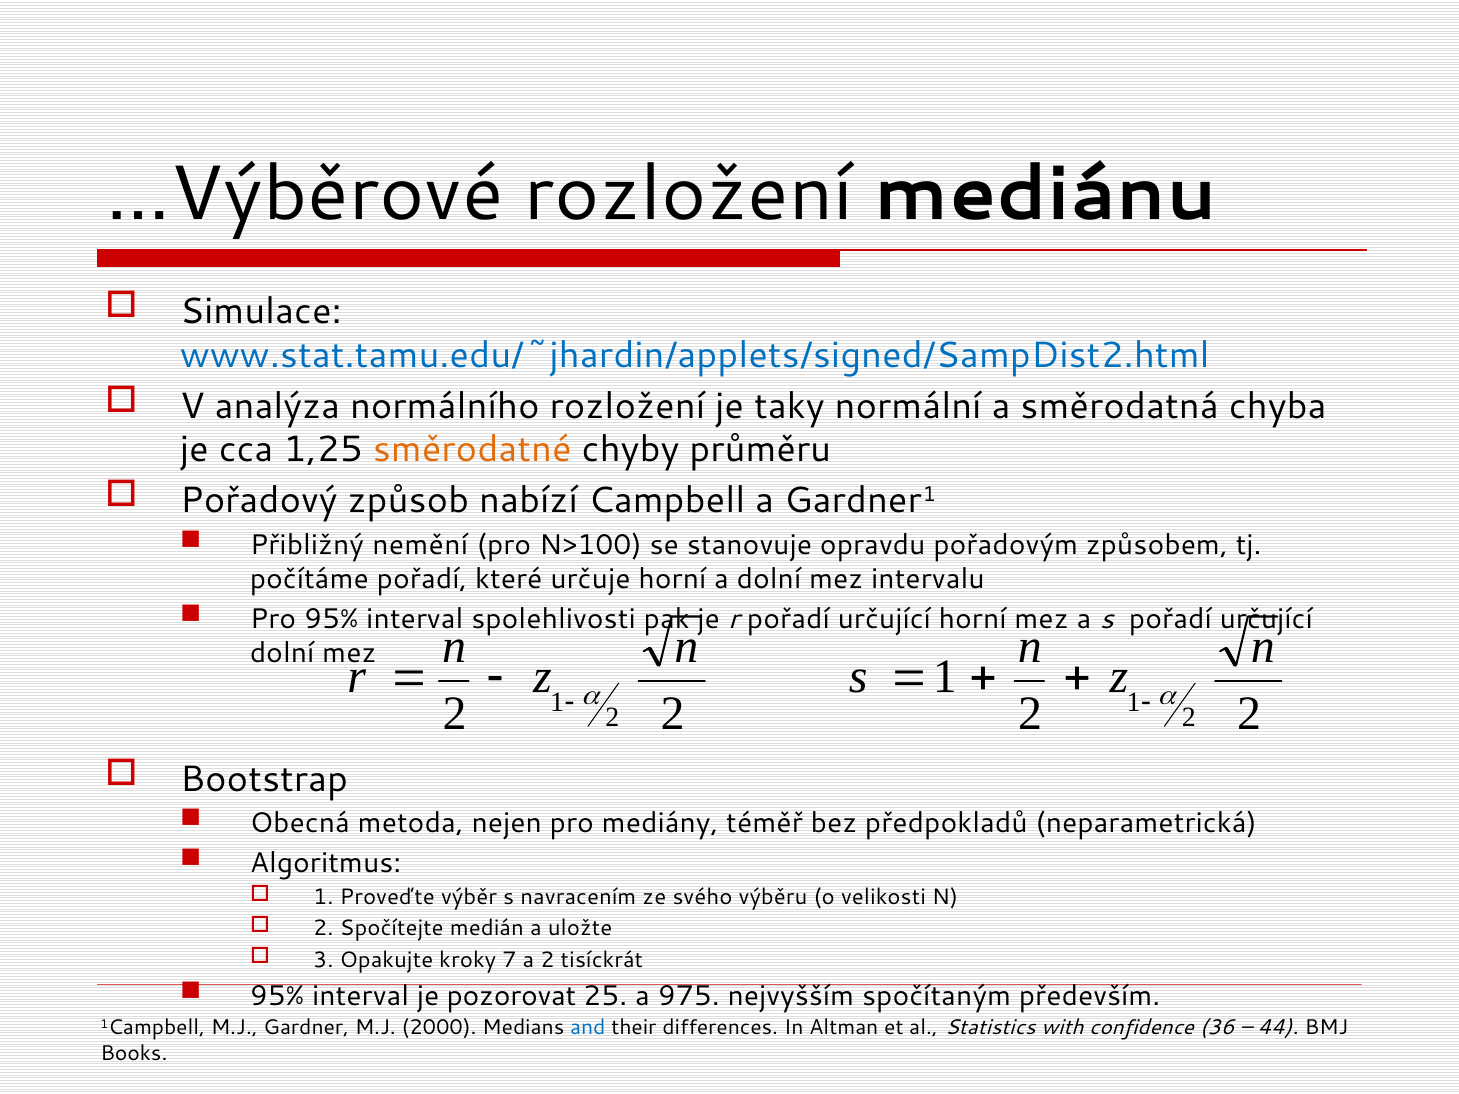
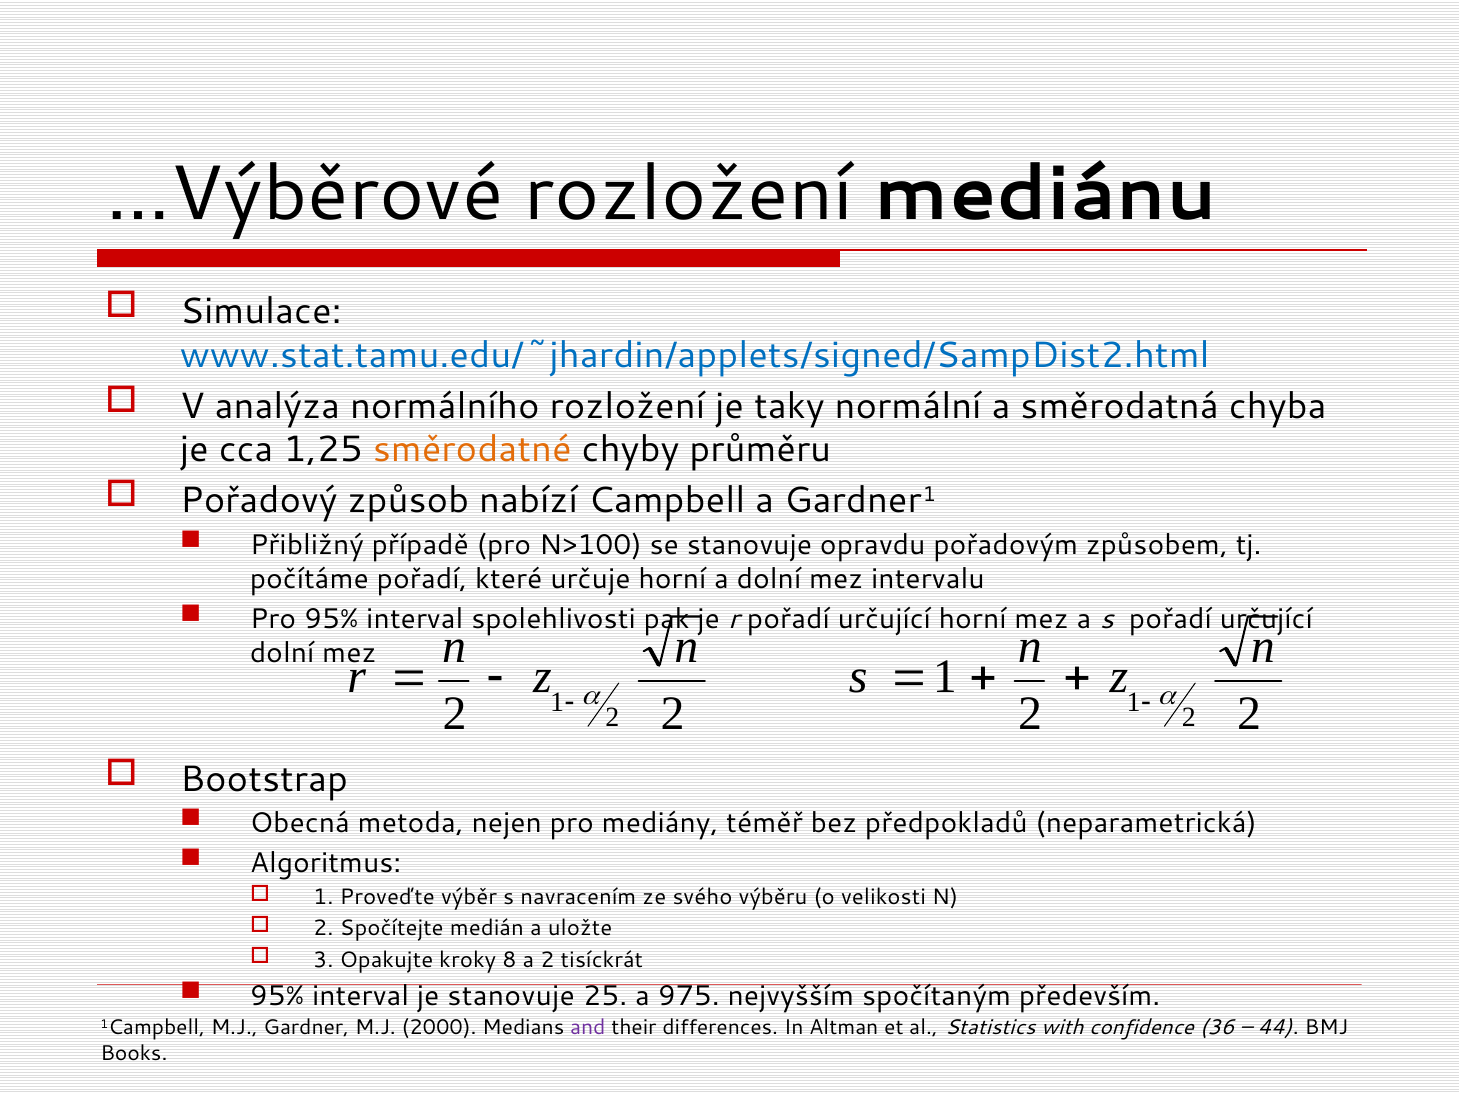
nemění: nemění -> případě (420, 545)
7: 7 -> 8 (509, 960)
je pozorovat: pozorovat -> stanovuje (511, 996)
and colour: blue -> purple (588, 1028)
